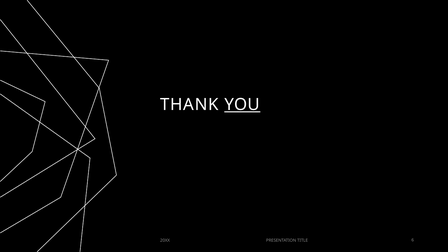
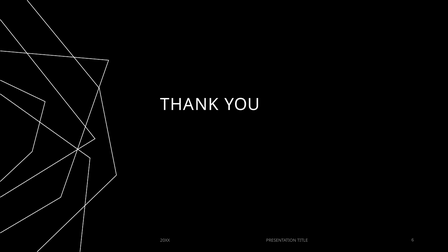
YOU underline: present -> none (242, 105)
